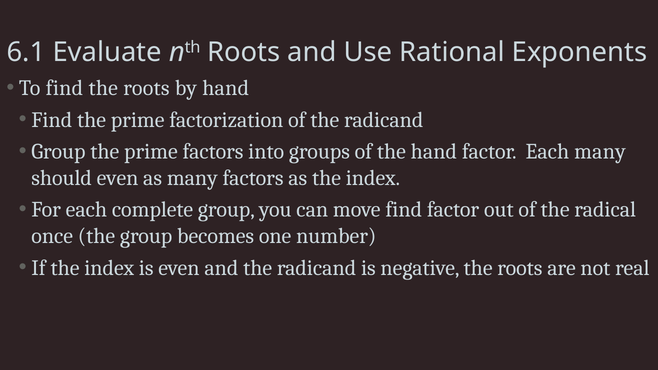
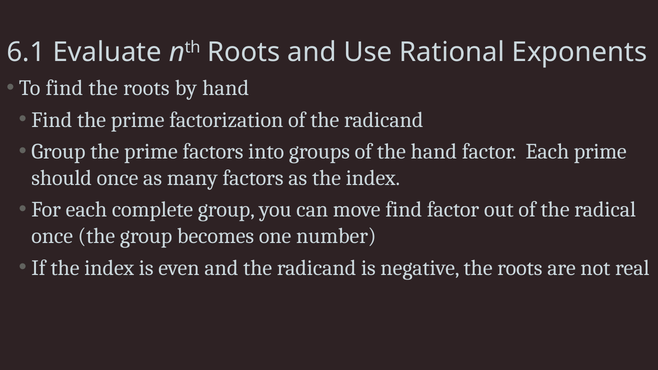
Each many: many -> prime (600, 152)
should even: even -> once (118, 178)
